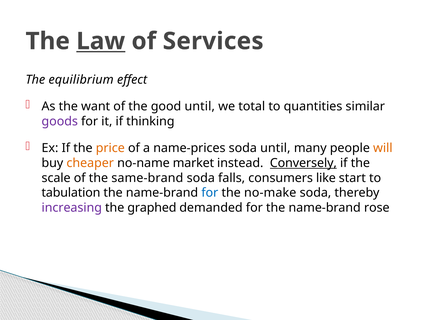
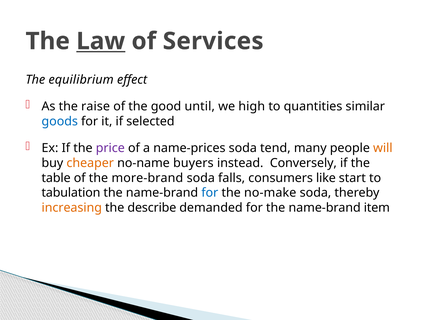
want: want -> raise (96, 106)
total: total -> high (252, 106)
goods colour: purple -> blue (60, 121)
thinking: thinking -> selected (150, 121)
price colour: orange -> purple (110, 148)
soda until: until -> tend (275, 148)
market: market -> buyers (193, 163)
Conversely underline: present -> none (303, 163)
scale: scale -> table (56, 178)
same-brand: same-brand -> more-brand (147, 178)
increasing colour: purple -> orange (72, 208)
graphed: graphed -> describe (152, 208)
rose: rose -> item (377, 208)
